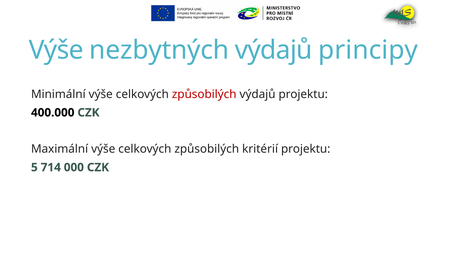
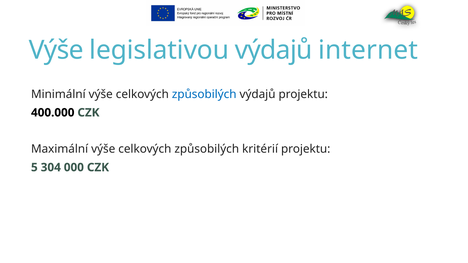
nezbytných: nezbytných -> legislativou (159, 50)
principy: principy -> internet (368, 50)
způsobilých colour: red -> blue (204, 94)
714: 714 -> 304 (51, 168)
